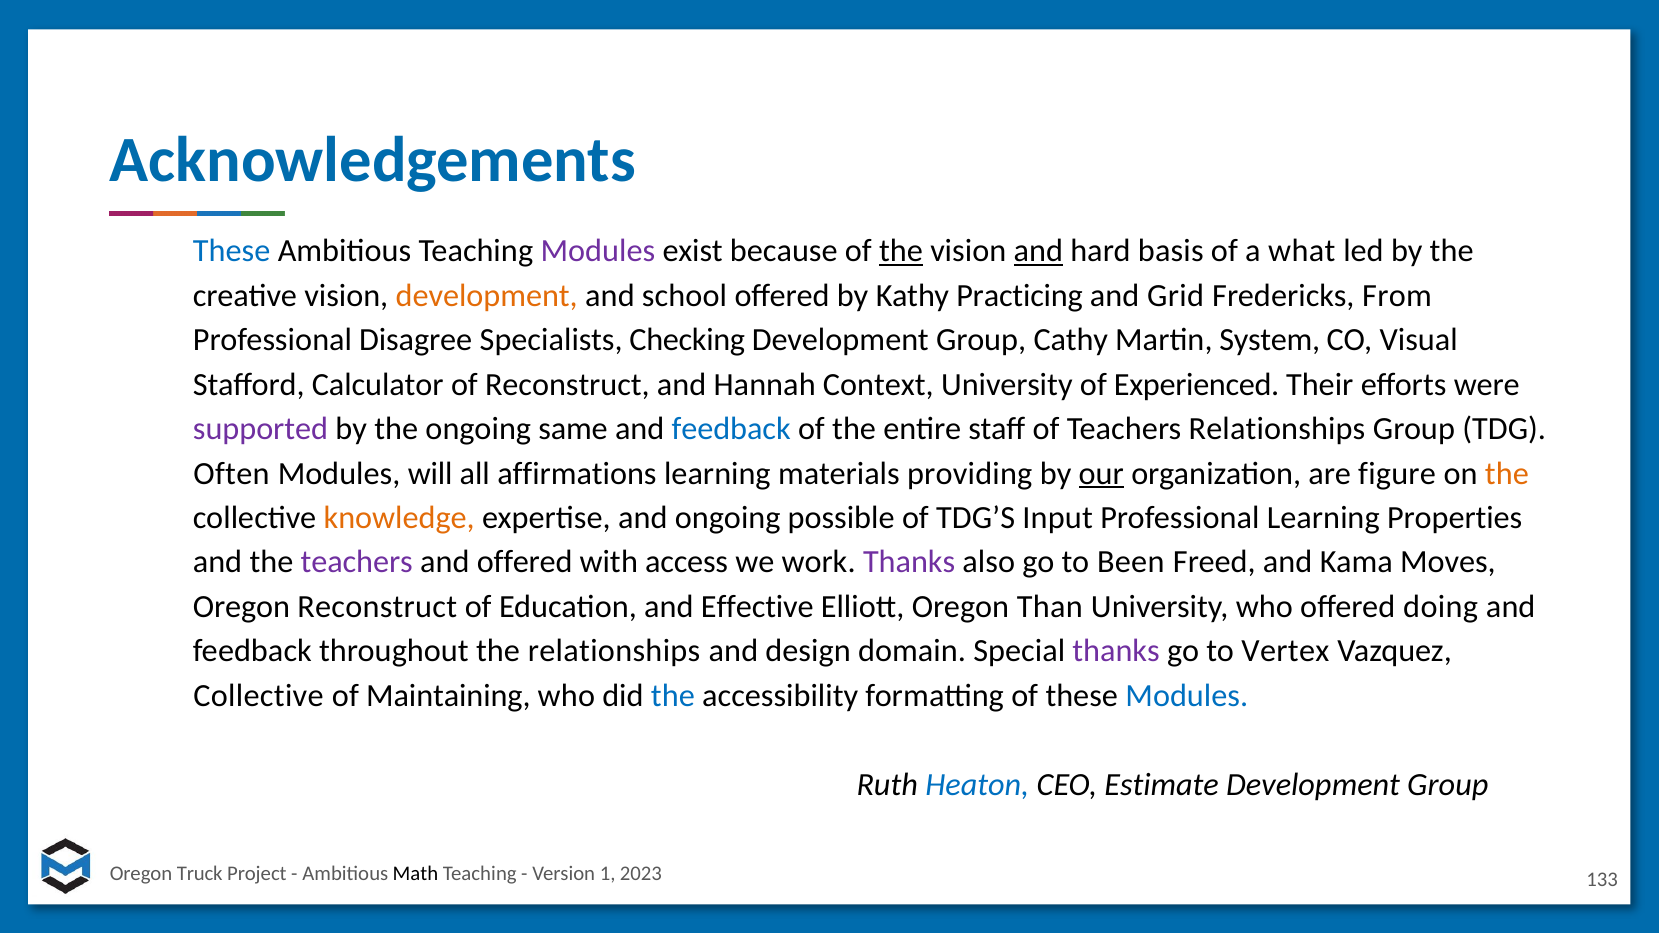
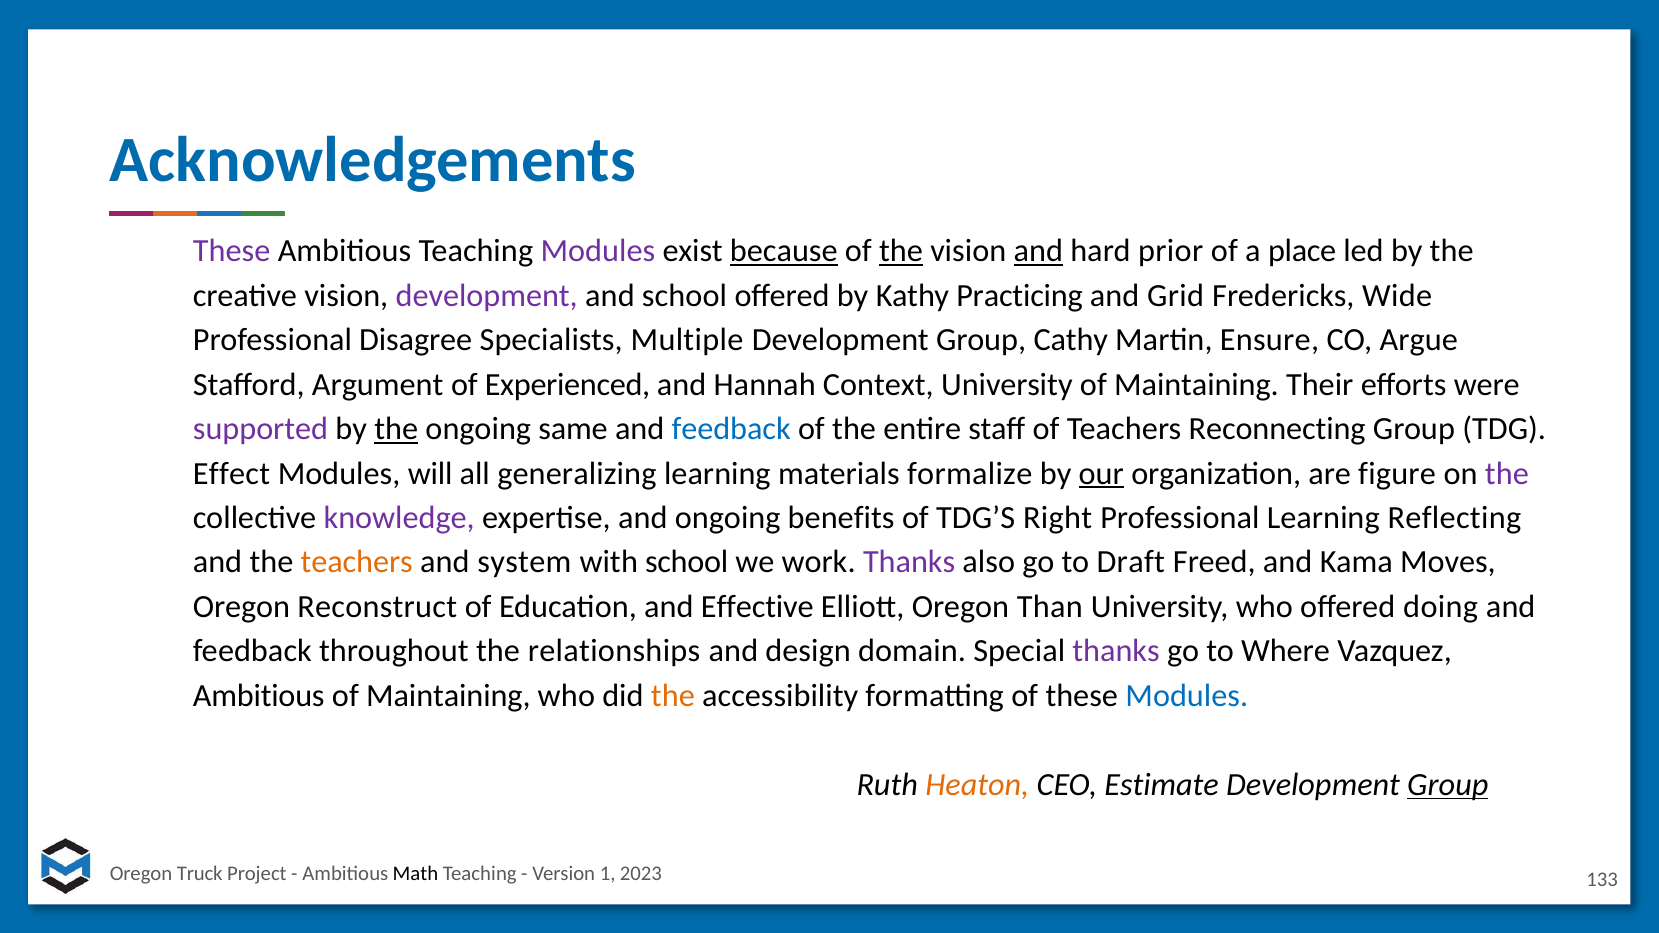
These colour: blue -> purple (232, 251)
because underline: none -> present (784, 251)
basis: basis -> prior (1171, 251)
what: what -> place (1302, 251)
development colour: orange -> purple (487, 296)
From: From -> Wide (1397, 296)
Checking: Checking -> Multiple (687, 340)
System: System -> Ensure (1269, 340)
Visual: Visual -> Argue (1419, 340)
Calculator: Calculator -> Argument (378, 385)
of Reconstruct: Reconstruct -> Experienced (568, 385)
University of Experienced: Experienced -> Maintaining (1196, 385)
the underline: none -> present (396, 429)
Teachers Relationships: Relationships -> Reconnecting (1277, 429)
Often: Often -> Effect (231, 473)
affirmations: affirmations -> generalizing (577, 473)
providing: providing -> formalize (970, 473)
the colour: orange -> purple (1507, 473)
knowledge colour: orange -> purple (399, 518)
possible: possible -> benefits (841, 518)
Input: Input -> Right (1058, 518)
Properties: Properties -> Reflecting (1454, 518)
teachers colour: purple -> orange (357, 562)
and offered: offered -> system (524, 562)
with access: access -> school (687, 562)
Been: Been -> Draft (1131, 562)
Vertex: Vertex -> Where (1286, 651)
Collective: Collective -> Ambitious (259, 696)
the colour: blue -> orange (673, 696)
Heaton colour: blue -> orange (977, 785)
Group underline: none -> present (1448, 785)
